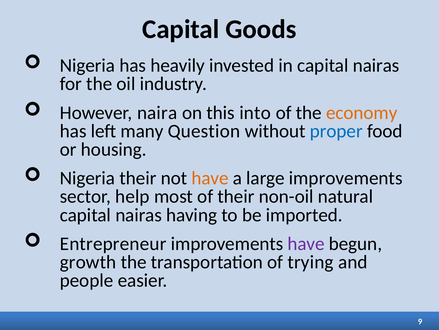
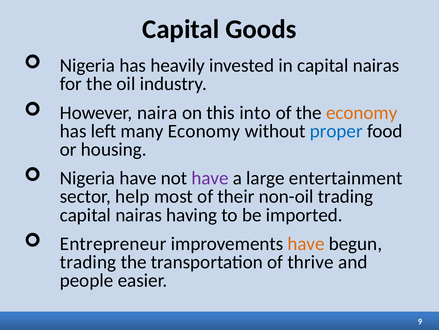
many Question: Question -> Economy (204, 131)
Nigeria their: their -> have (138, 178)
have colour: orange -> purple (210, 178)
large improvements: improvements -> entertainment (346, 178)
non-oil natural: natural -> trading (346, 196)
have colour: purple -> orange (306, 243)
growth: growth -> trading (88, 262)
trying: trying -> thrive (311, 262)
